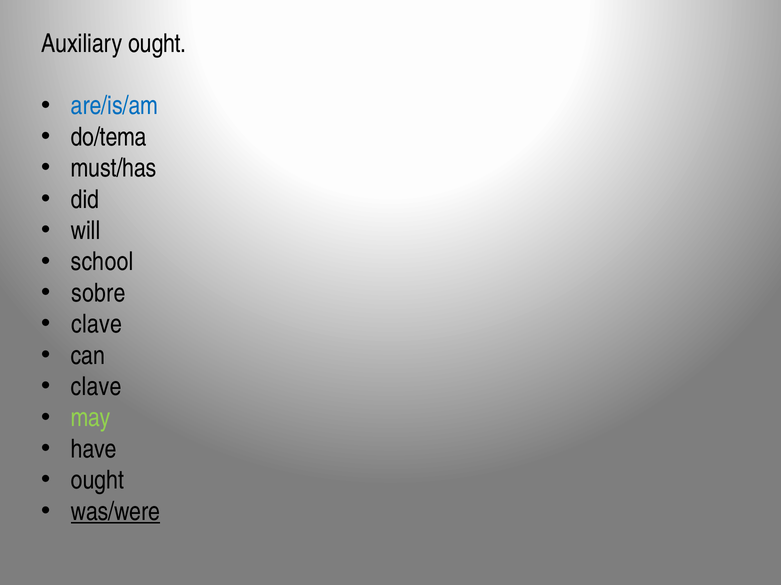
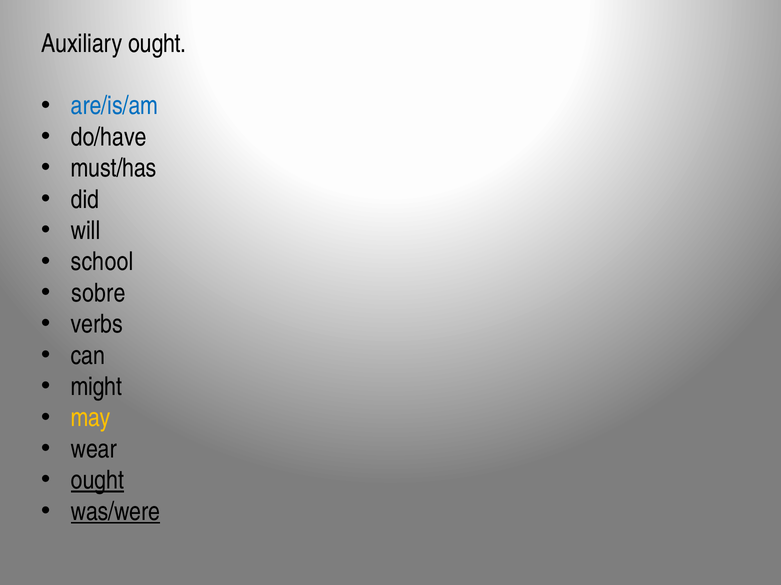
do/tema: do/tema -> do/have (109, 137)
clave: clave -> verbs (97, 325)
clave: clave -> might (96, 387)
may colour: light green -> yellow (91, 418)
have: have -> wear (94, 450)
ought underline: none -> present (97, 481)
